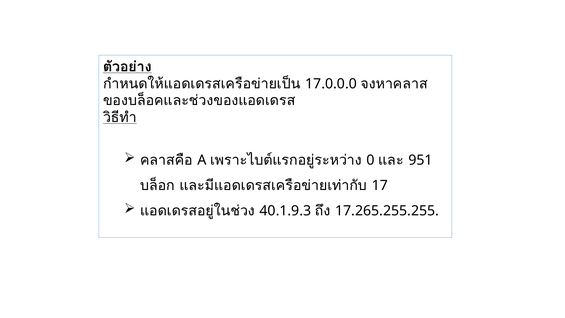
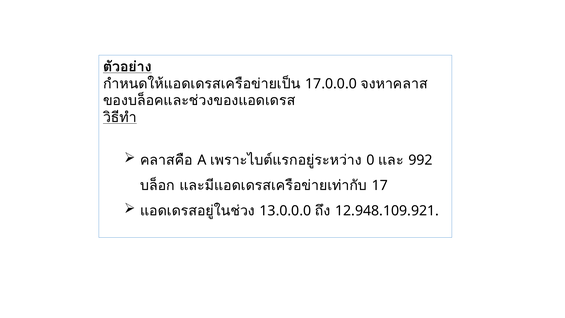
951: 951 -> 992 (420, 160)
40.1.9.3: 40.1.9.3 -> 13.0.0.0 (285, 211)
17.265.255.255: 17.265.255.255 -> 12.948.109.921 (387, 211)
